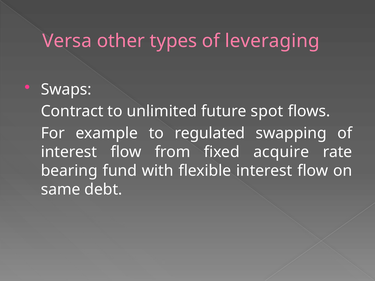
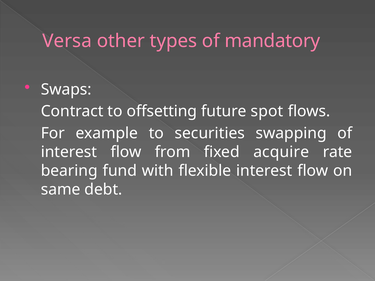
leveraging: leveraging -> mandatory (272, 41)
unlimited: unlimited -> offsetting (162, 111)
regulated: regulated -> securities (210, 133)
